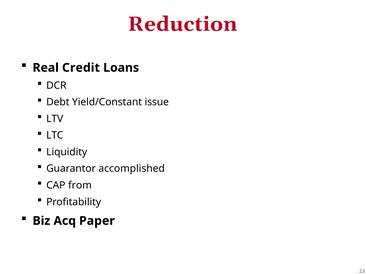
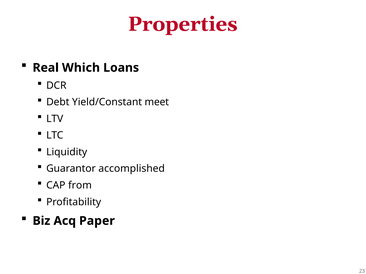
Reduction: Reduction -> Properties (183, 24)
Credit: Credit -> Which (81, 68)
issue: issue -> meet (157, 102)
